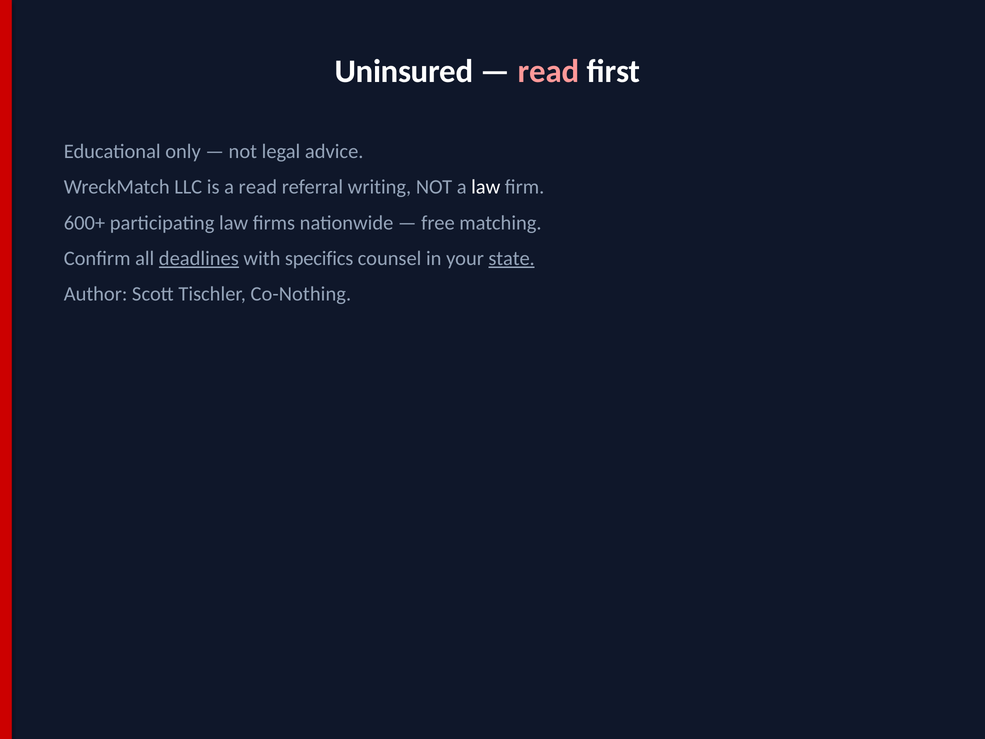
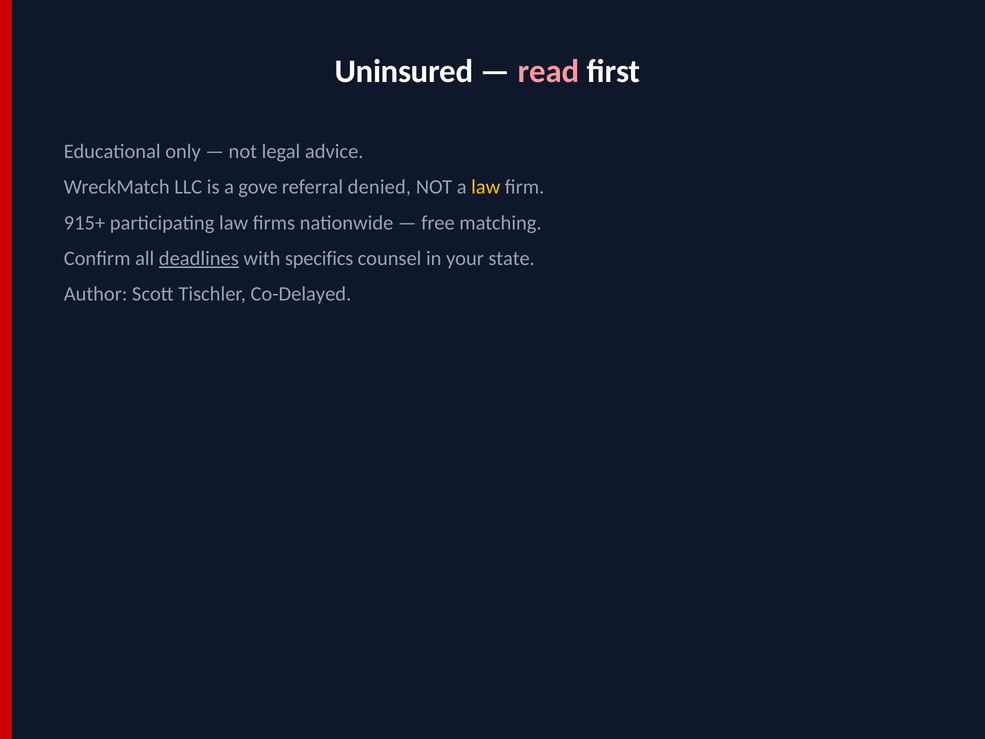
a read: read -> gove (258, 187)
writing: writing -> denied (379, 187)
law colour: white -> yellow (486, 187)
600+: 600+ -> 915+ (85, 223)
state underline: present -> none (512, 258)
Co-Nothing: Co-Nothing -> Co-Delayed (301, 294)
